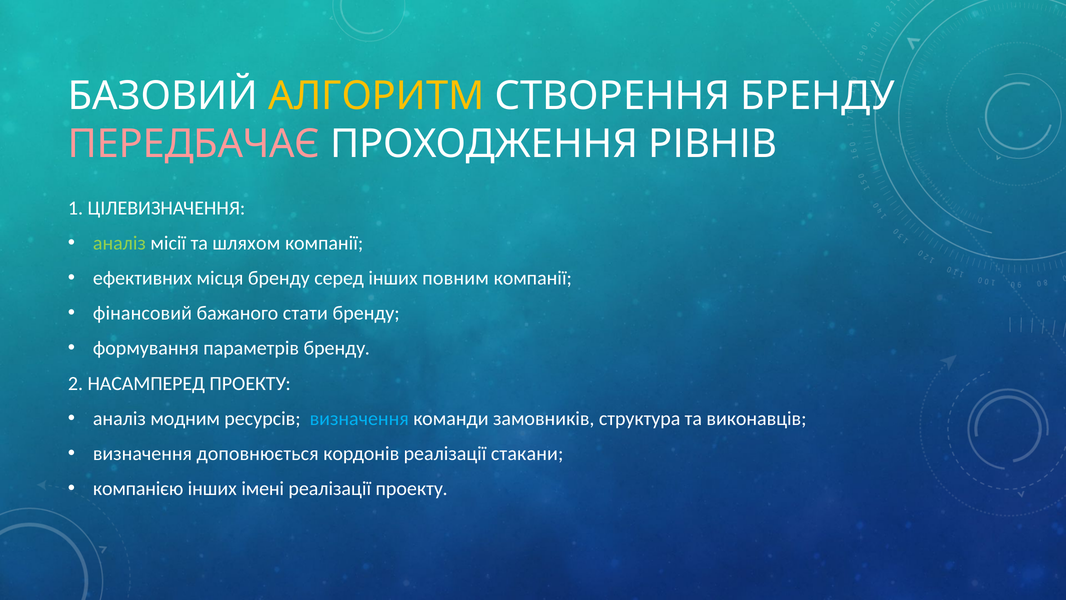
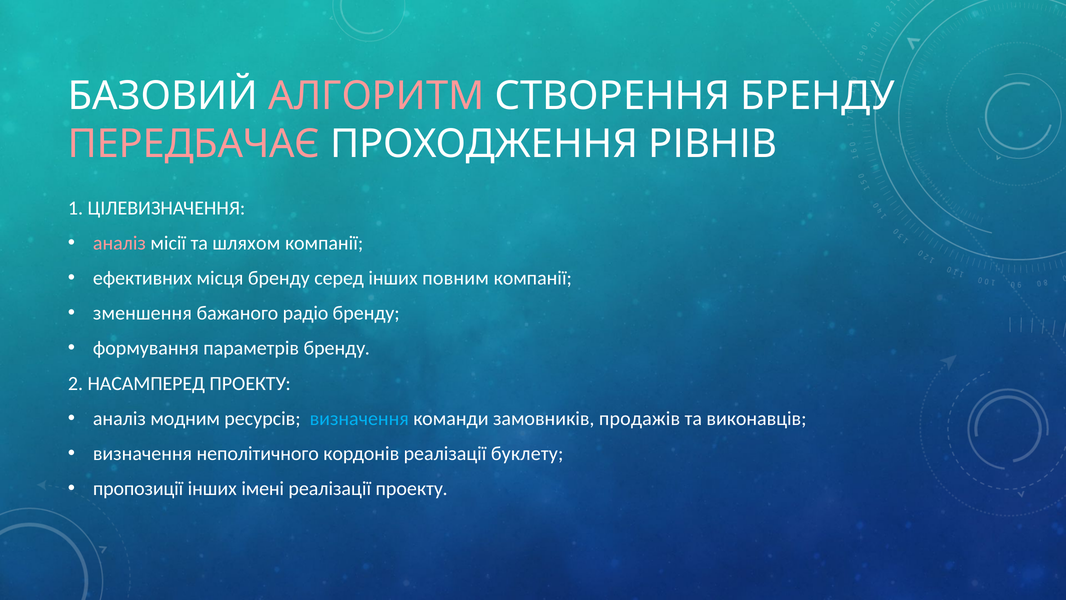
АЛГОРИТМ colour: yellow -> pink (376, 96)
аналіз colour: light green -> pink (119, 243)
фінансовий: фінансовий -> зменшення (142, 313)
стати: стати -> радіо (306, 313)
структура: структура -> продажів (640, 418)
доповнюється: доповнюється -> неполітичного (258, 453)
стакани: стакани -> буклету (527, 453)
компанією: компанією -> пропозиції (138, 489)
